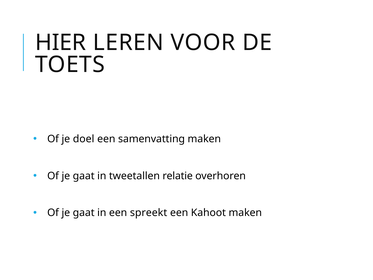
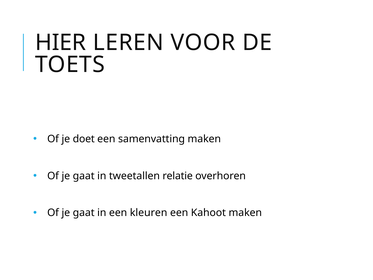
doel: doel -> doet (84, 139)
spreekt: spreekt -> kleuren (149, 213)
